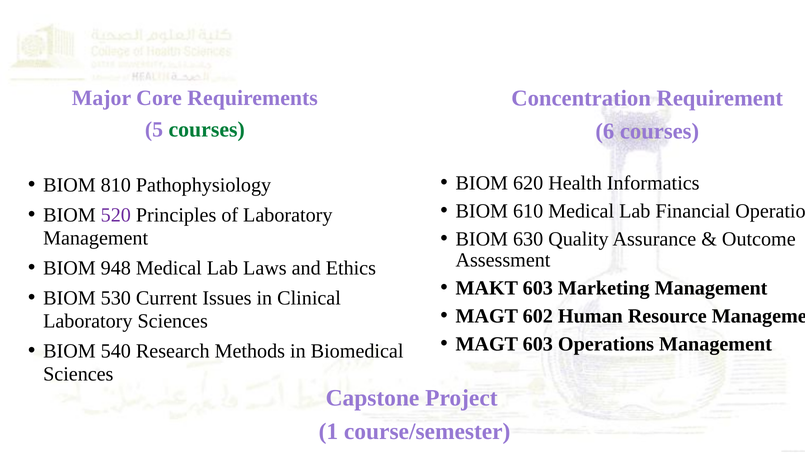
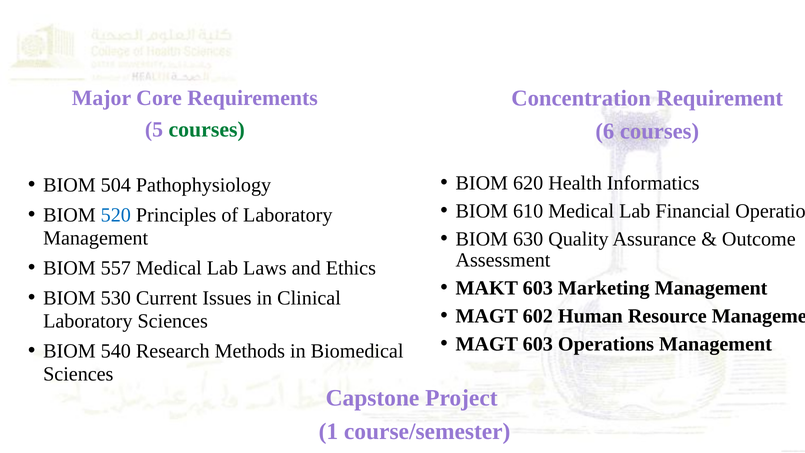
810: 810 -> 504 (116, 185)
520 colour: purple -> blue (116, 215)
948: 948 -> 557 (116, 268)
